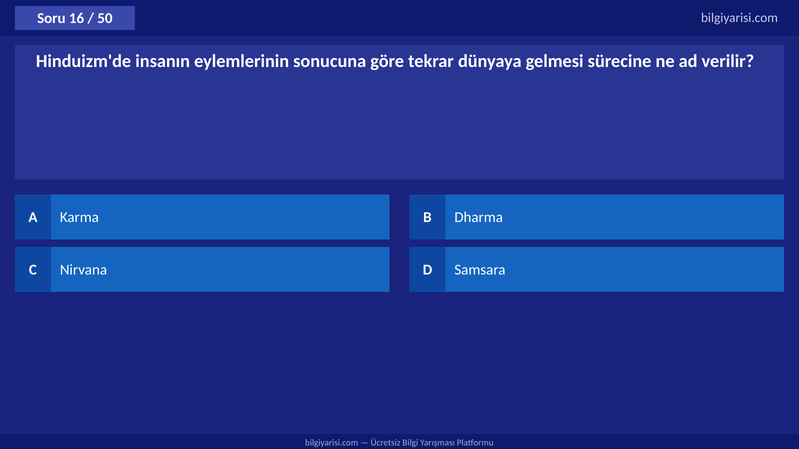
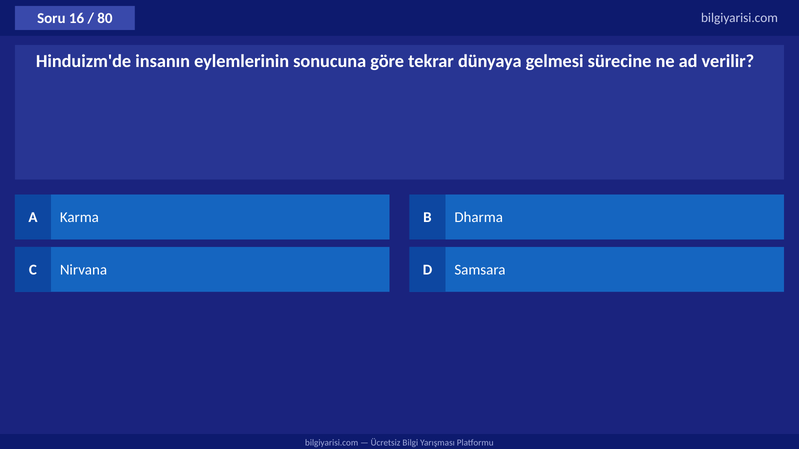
50: 50 -> 80 (105, 18)
